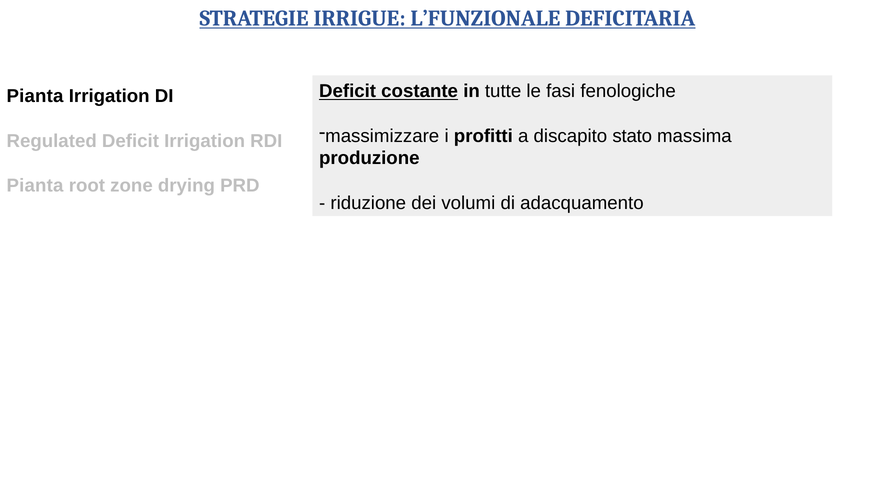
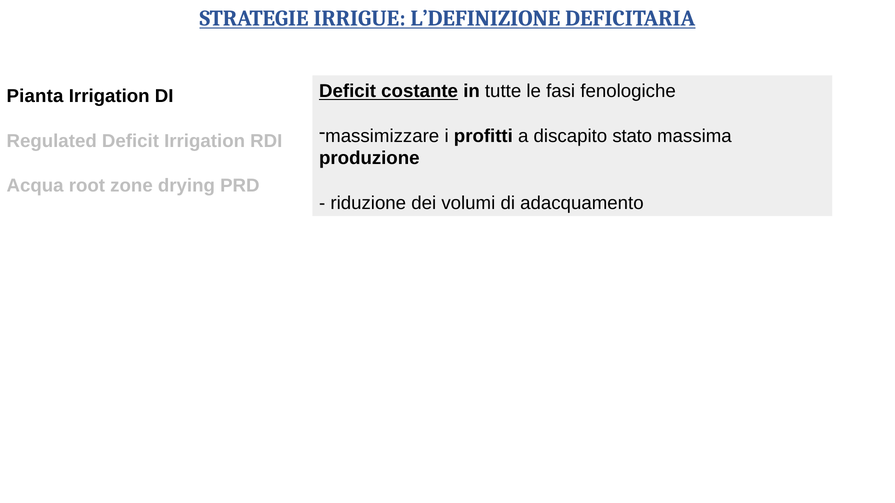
L’FUNZIONALE: L’FUNZIONALE -> L’DEFINIZIONE (485, 18)
Pianta: Pianta -> Acqua (35, 186)
